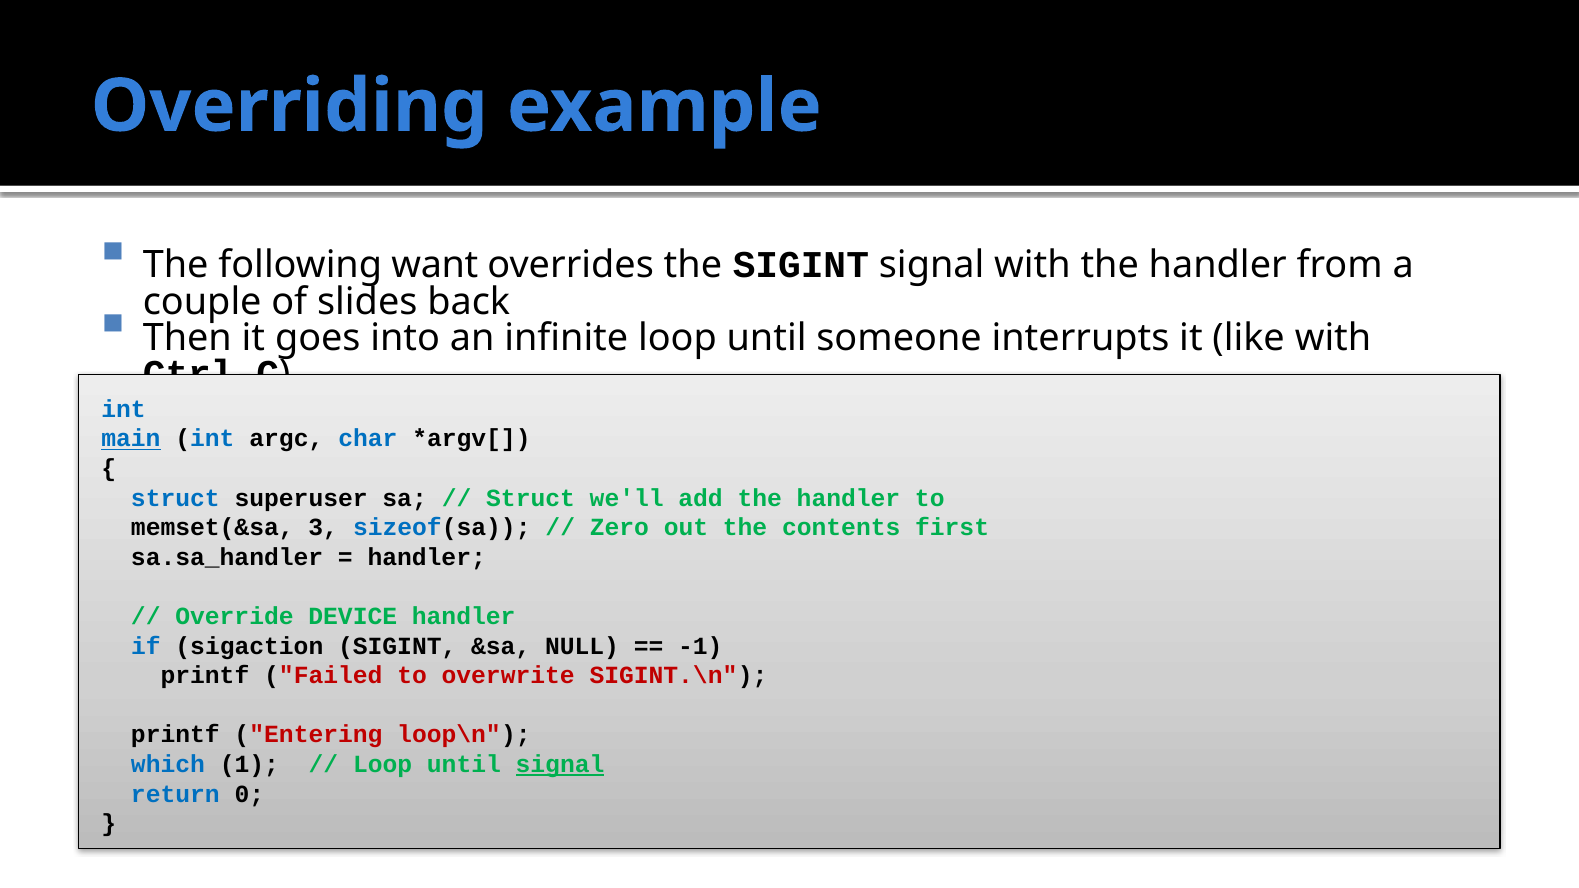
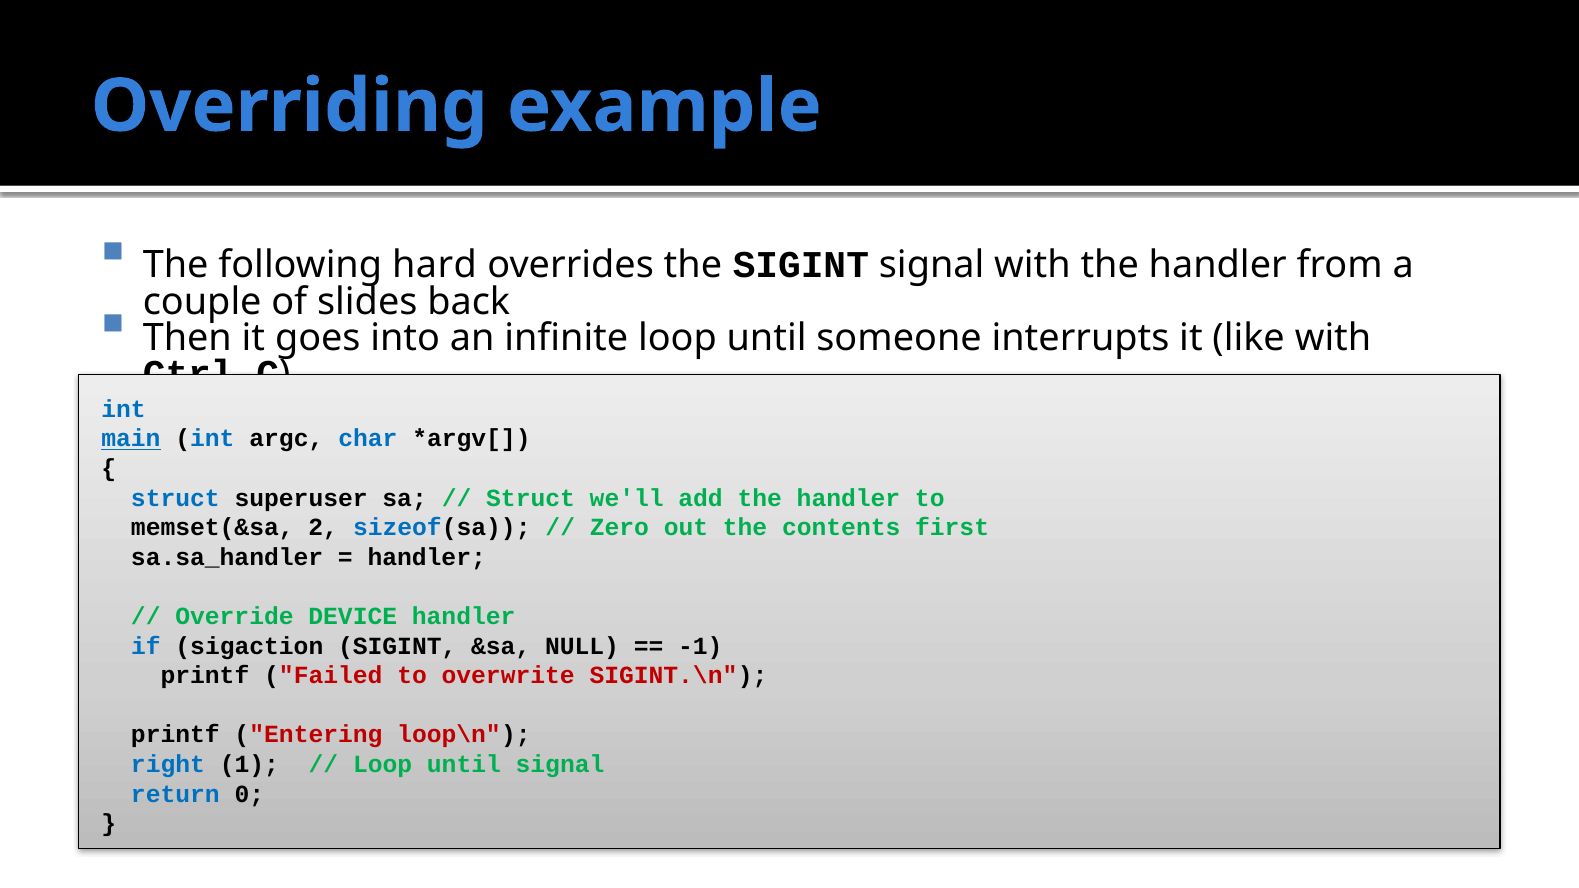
want: want -> hard (435, 266)
3: 3 -> 2 (323, 528)
which: which -> right (168, 765)
signal underline: present -> none (560, 765)
